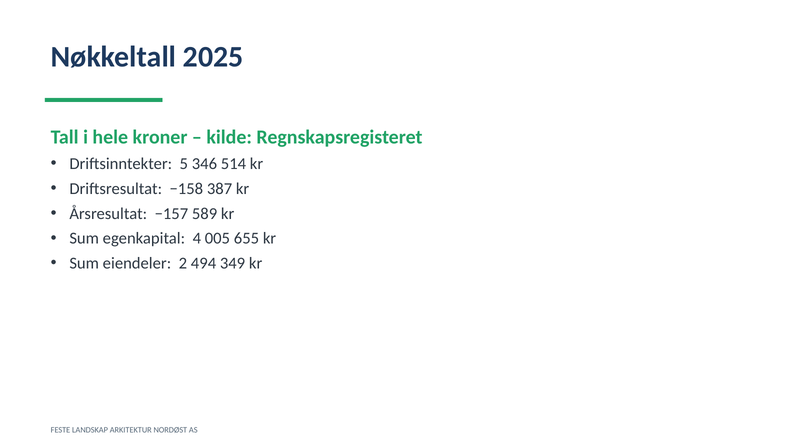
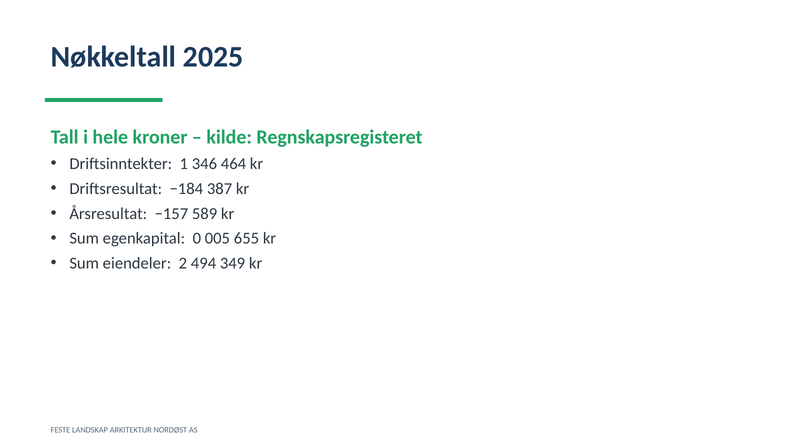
5: 5 -> 1 (184, 164)
514: 514 -> 464 (233, 164)
−158: −158 -> −184 (186, 189)
4: 4 -> 0 (197, 239)
